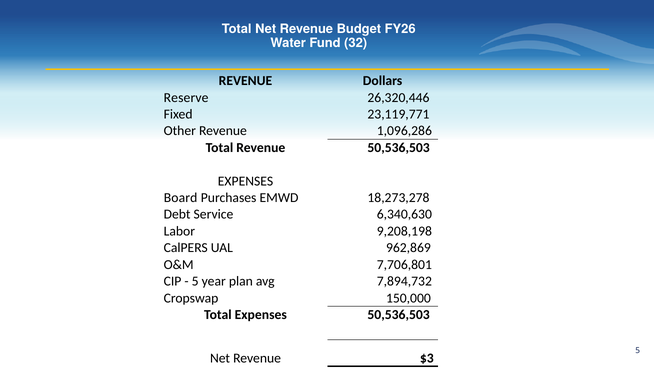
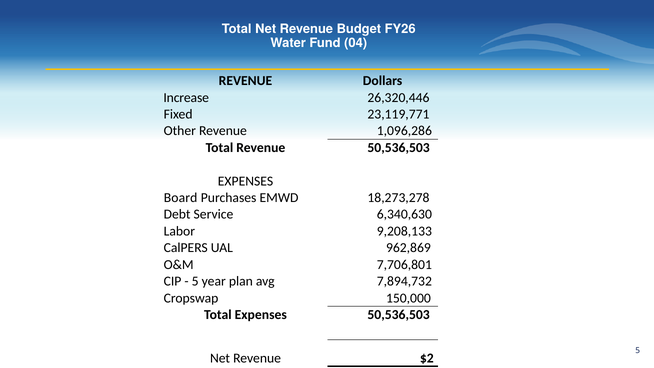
32: 32 -> 04 (356, 43)
Reserve: Reserve -> Increase (186, 97)
9,208,198: 9,208,198 -> 9,208,133 (404, 231)
$3: $3 -> $2 (427, 358)
